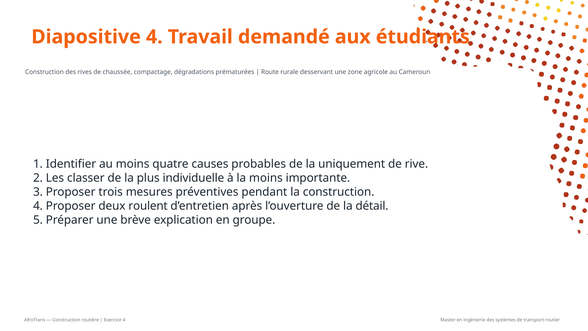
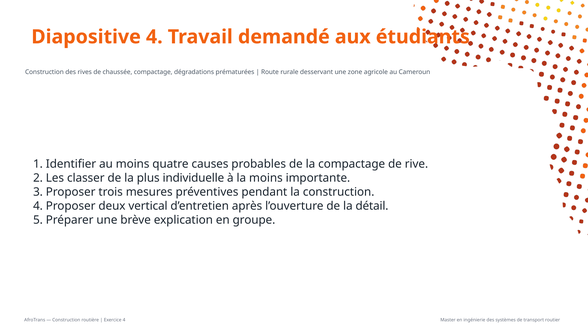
la uniquement: uniquement -> compactage (352, 164)
roulent: roulent -> vertical (148, 206)
